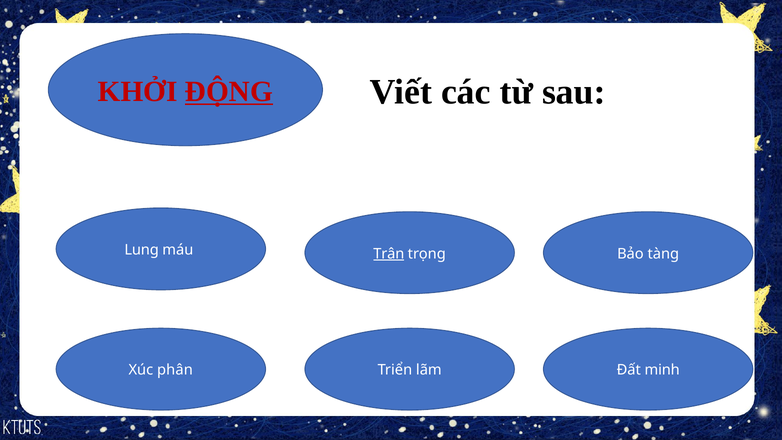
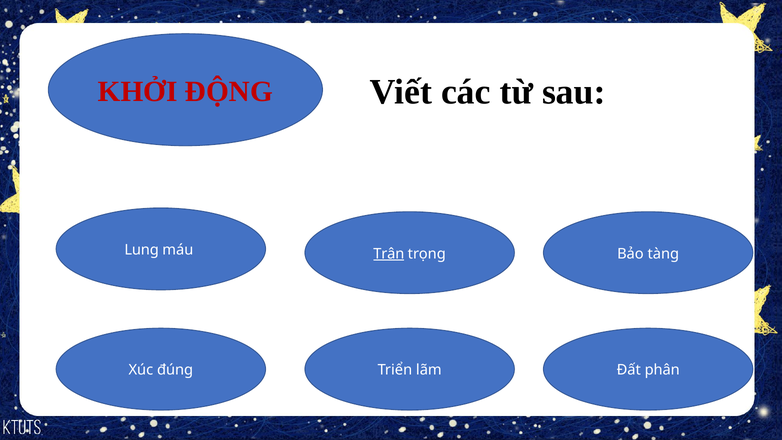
ĐỘNG underline: present -> none (229, 92)
phân: phân -> đúng (175, 370)
minh: minh -> phân (662, 370)
